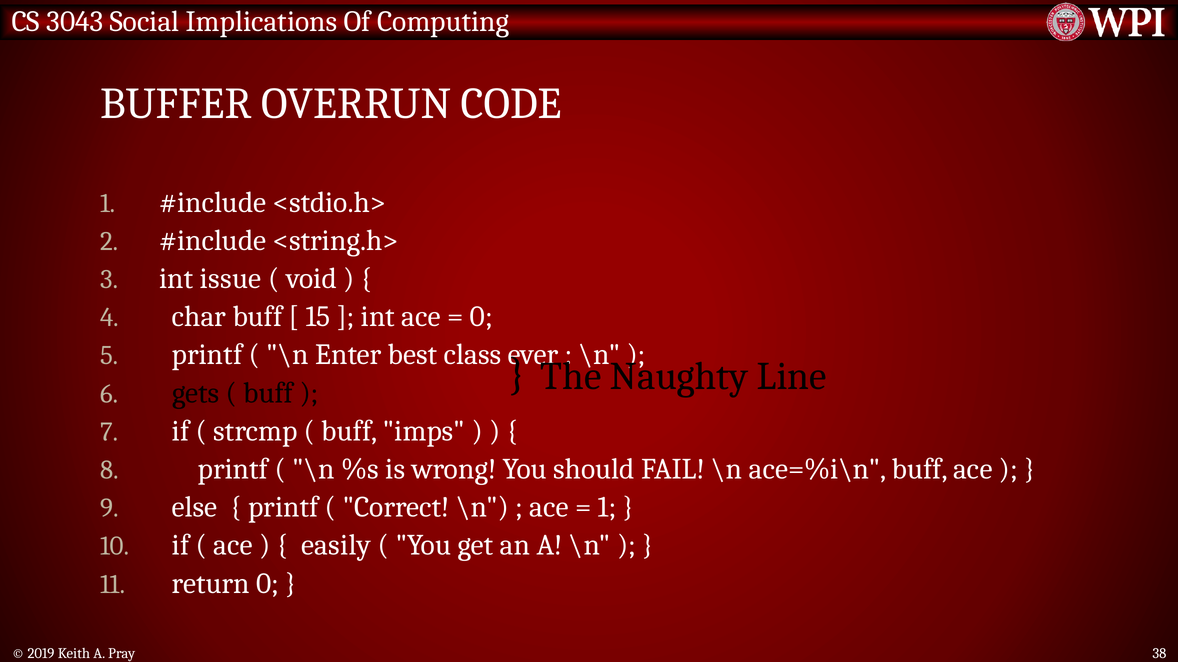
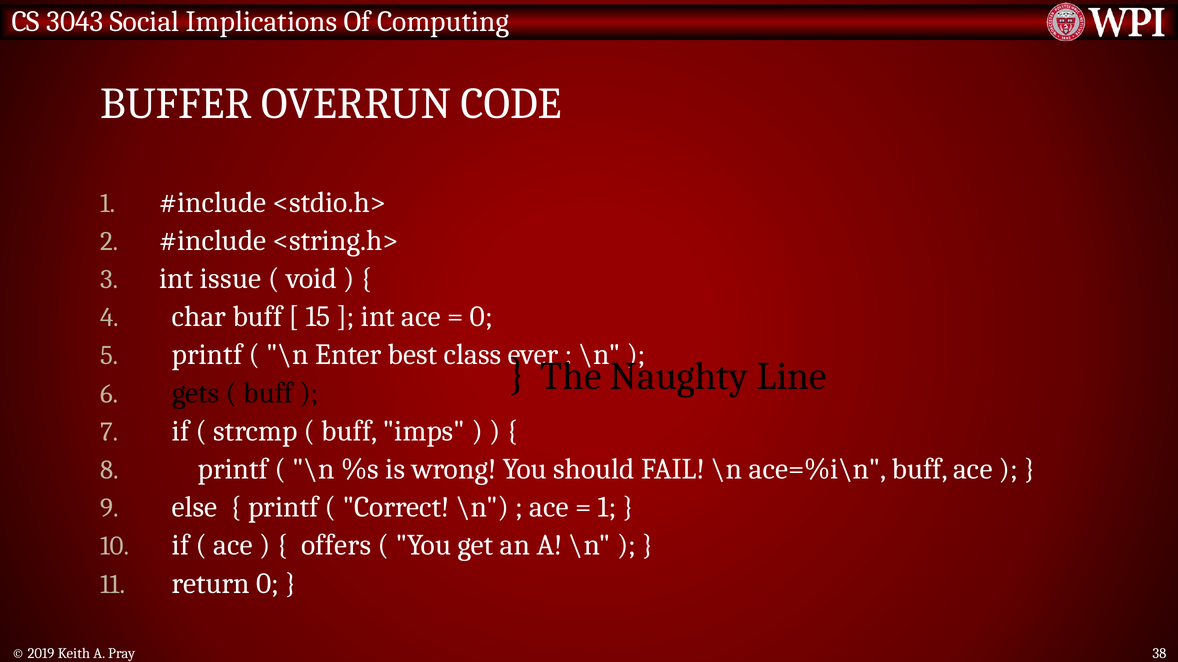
easily: easily -> offers (336, 546)
